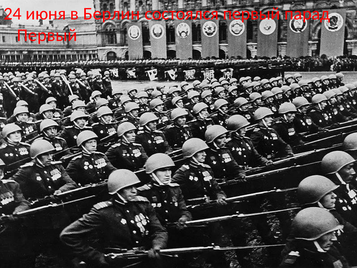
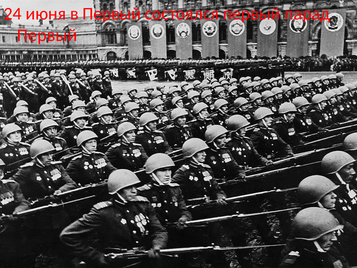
в Берлин: Берлин -> Первый (112, 14)
